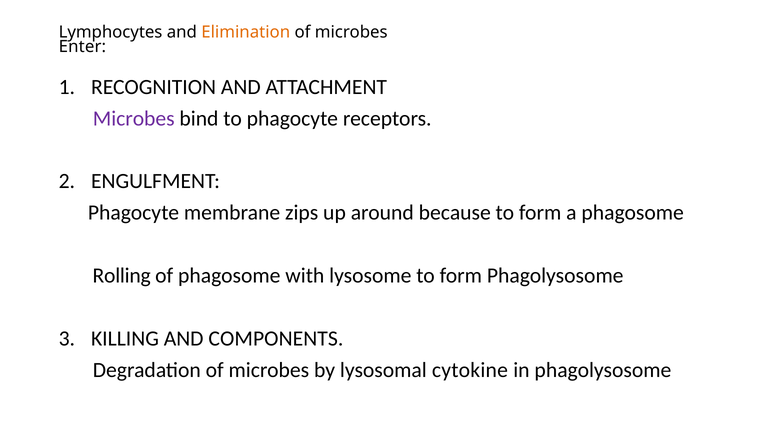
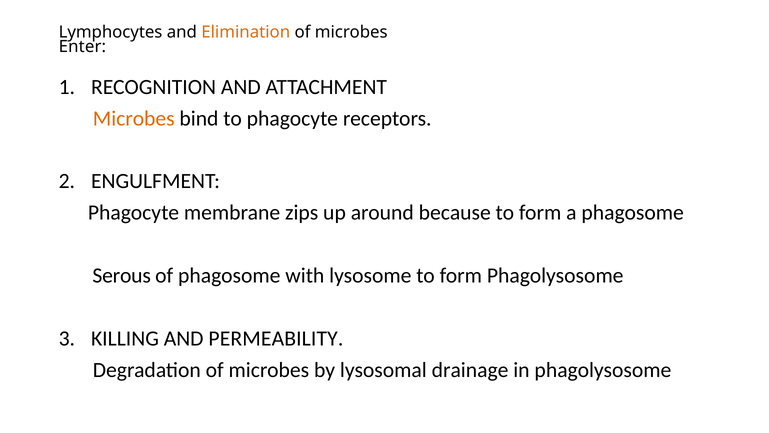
Microbes colour: purple -> orange (134, 118)
Rolling: Rolling -> Serous (122, 275)
COMPONENTS: COMPONENTS -> PERMEABILITY (276, 338)
cytokine: cytokine -> drainage (470, 370)
